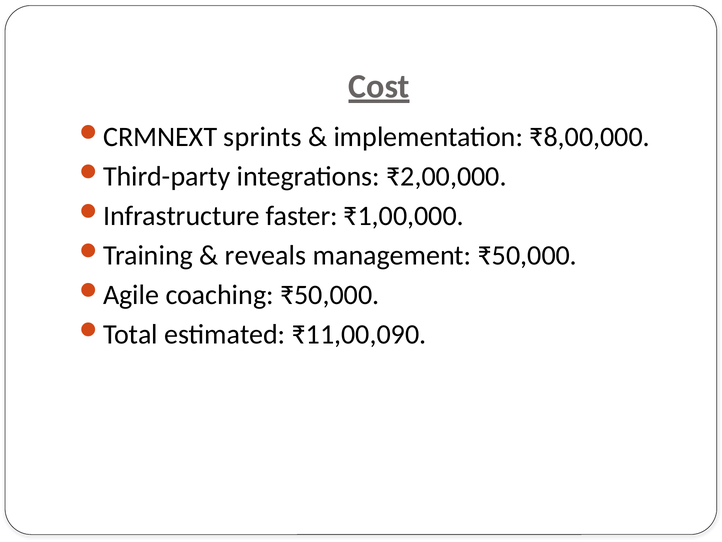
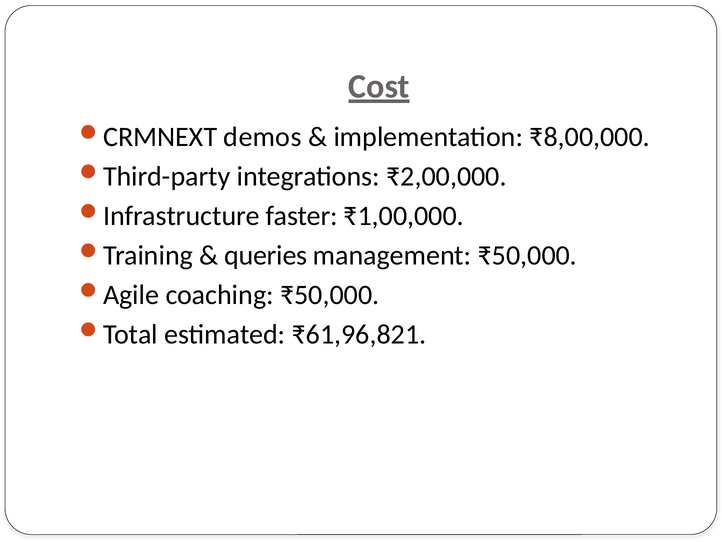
sprints: sprints -> demos (262, 137)
reveals: reveals -> queries (266, 255)
₹11,00,090: ₹11,00,090 -> ₹61,96,821 (359, 334)
